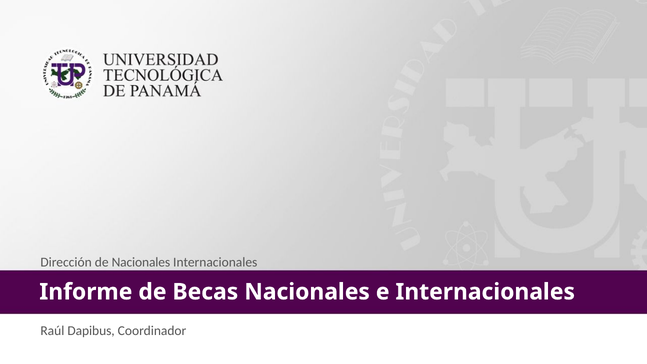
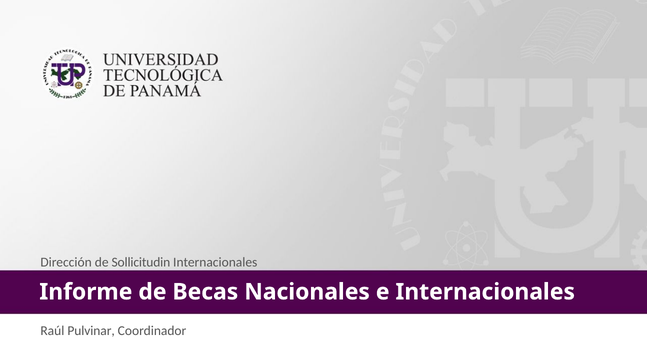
de Nacionales: Nacionales -> Sollicitudin (141, 262)
Dapibus: Dapibus -> Pulvinar (91, 331)
